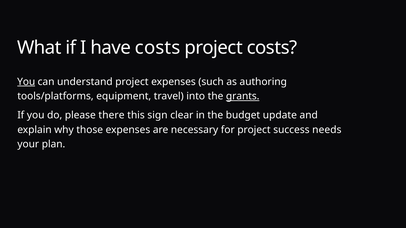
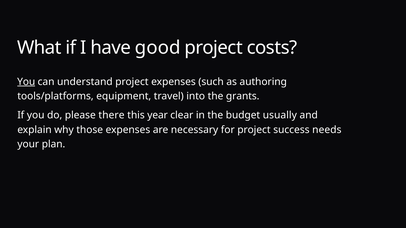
have costs: costs -> good (158, 48)
grants underline: present -> none (243, 96)
sign: sign -> year (158, 115)
update: update -> usually (280, 115)
